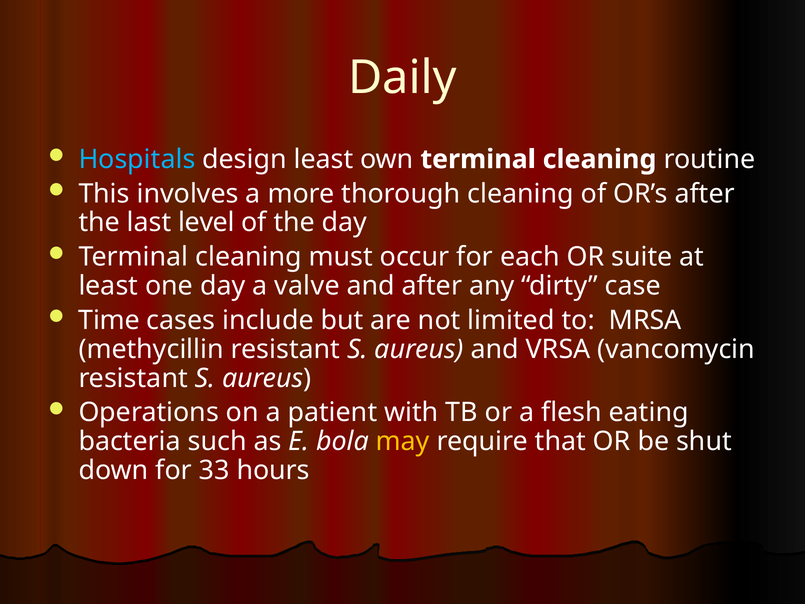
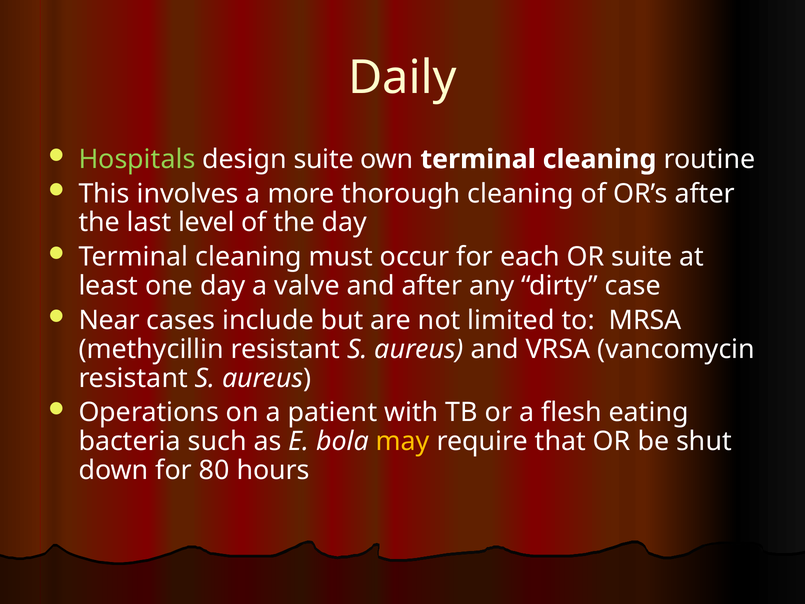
Hospitals colour: light blue -> light green (137, 159)
design least: least -> suite (324, 159)
Time: Time -> Near (109, 320)
33: 33 -> 80 (214, 470)
